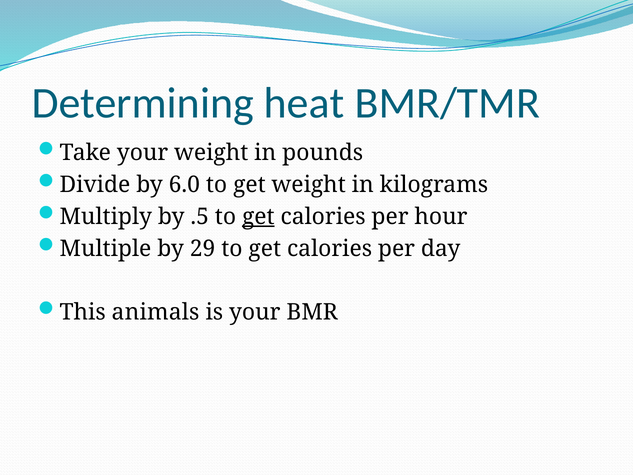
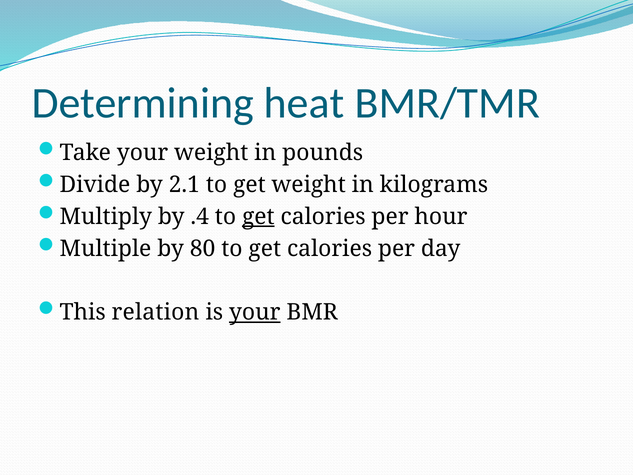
6.0: 6.0 -> 2.1 (184, 184)
.5: .5 -> .4 (200, 216)
29: 29 -> 80 (203, 248)
animals: animals -> relation (155, 312)
your underline: none -> present (255, 312)
